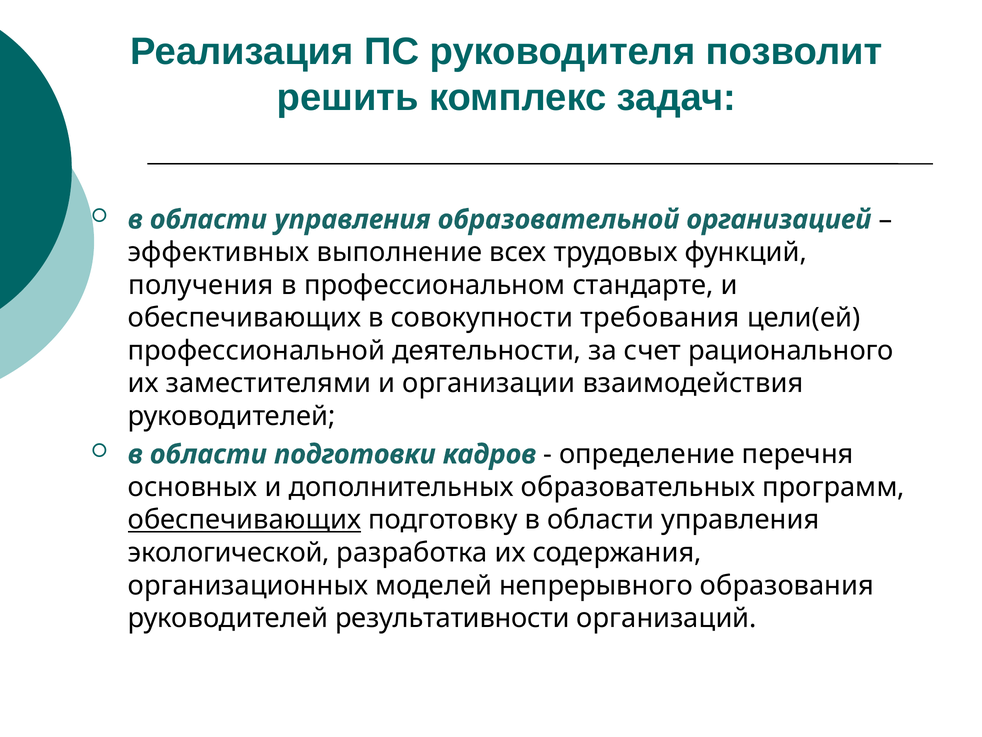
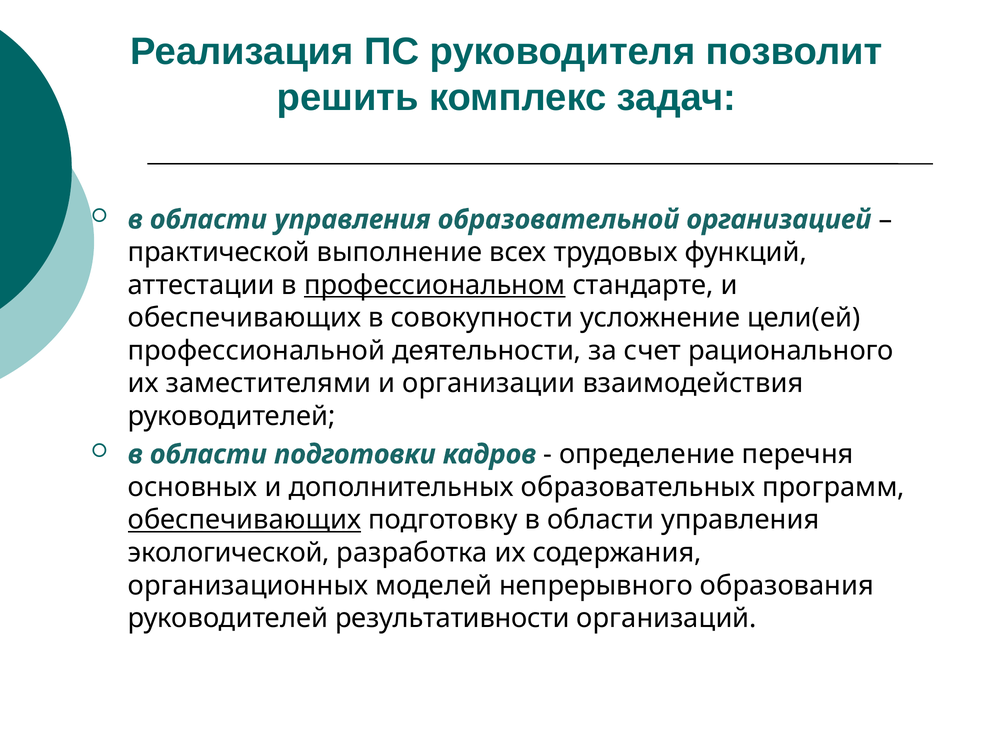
эффективных: эффективных -> практической (219, 252)
получения: получения -> аттестации (201, 285)
профессиональном underline: none -> present (435, 285)
требования: требования -> усложнение (660, 318)
